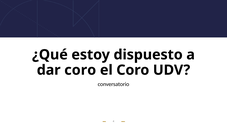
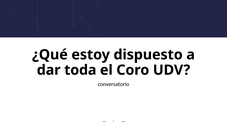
dar coro: coro -> toda (80, 70)
